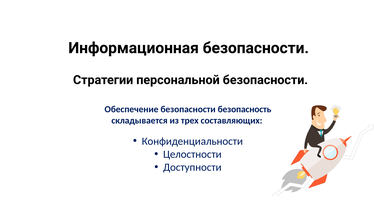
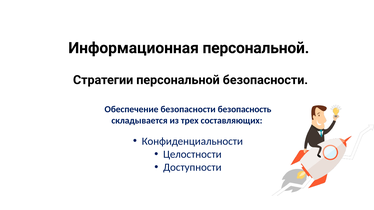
Информационная безопасности: безопасности -> персональной (256, 48)
